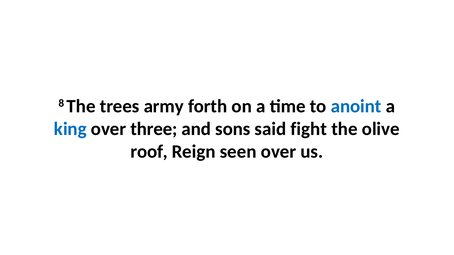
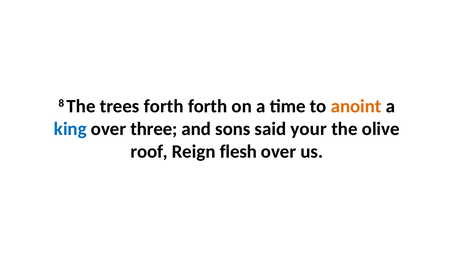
trees army: army -> forth (164, 106)
anoint colour: blue -> orange (356, 106)
fight: fight -> your (309, 129)
seen: seen -> flesh (238, 152)
